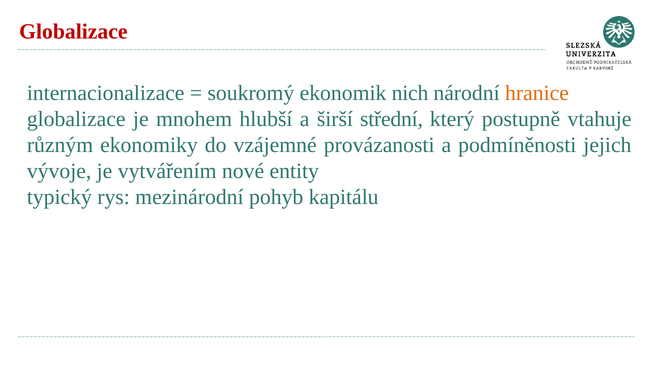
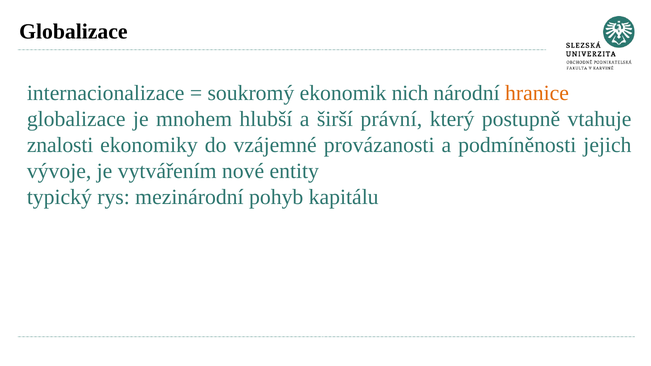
Globalizace colour: red -> black (73, 32)
střední: střední -> právní (391, 119)
různým: různým -> znalosti (60, 145)
